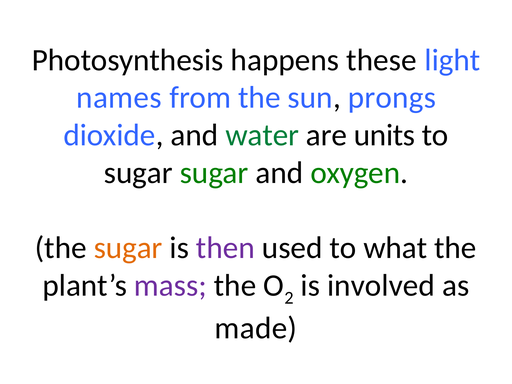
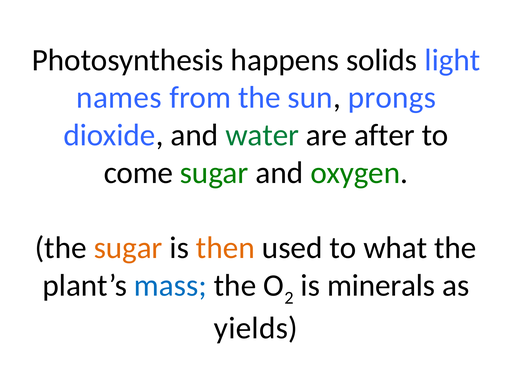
these: these -> solids (382, 60)
units: units -> after (384, 135)
sugar: sugar -> come (138, 173)
then colour: purple -> orange (225, 248)
mass colour: purple -> blue (170, 286)
involved: involved -> minerals (381, 286)
made: made -> yields (256, 328)
